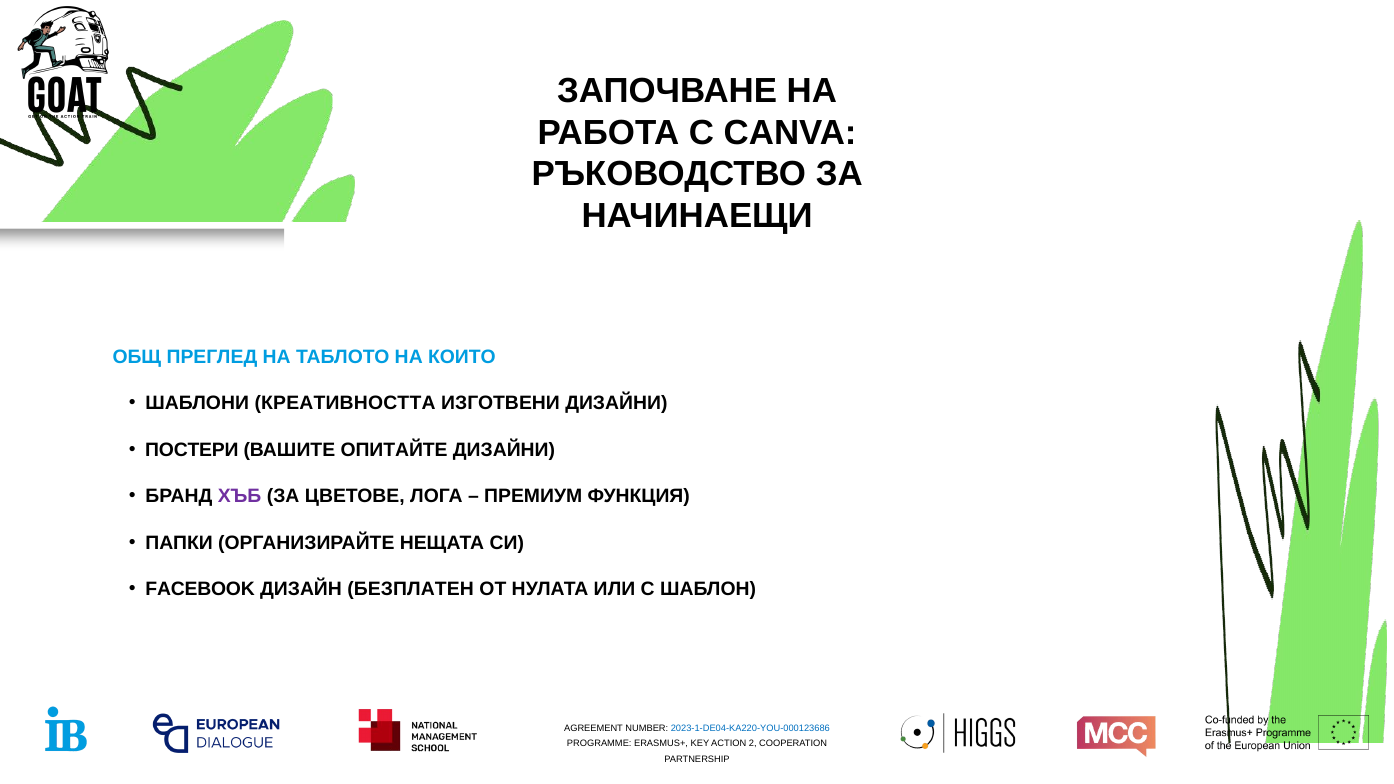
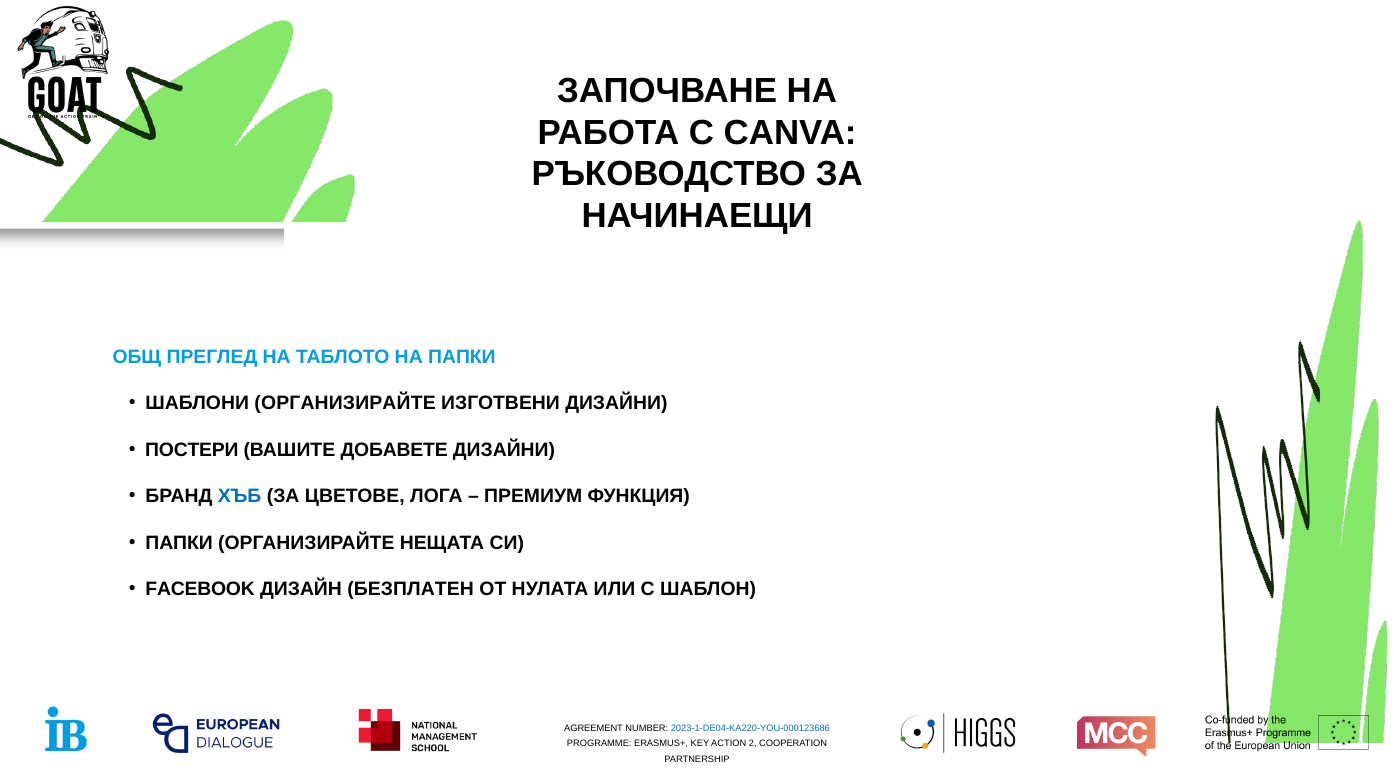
НА КОИТО: КОИТО -> ПАПКИ (462, 357)
ШАБЛОНИ КРЕАТИВНОСТТА: КРЕАТИВНОСТТА -> ОРГАНИЗИРАЙТЕ (345, 404)
ОПИТАЙТЕ: ОПИТАЙТЕ -> ДОБАВЕТЕ (394, 450)
ХЪБ colour: purple -> blue (240, 497)
